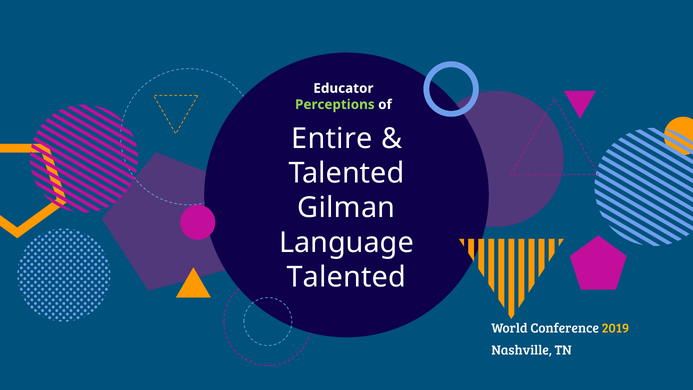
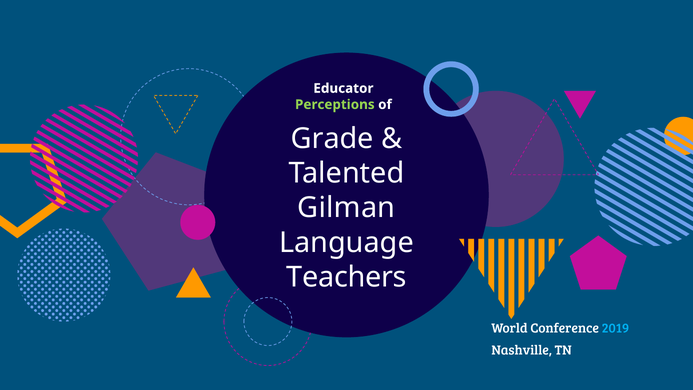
Entire: Entire -> Grade (332, 139)
Talented: Talented -> Teachers (347, 277)
2019 colour: yellow -> light blue (615, 328)
